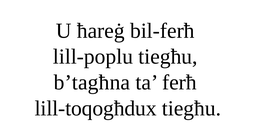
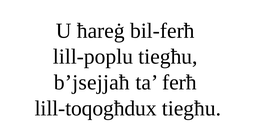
b’tagħna: b’tagħna -> b’jsejjaħ (92, 82)
